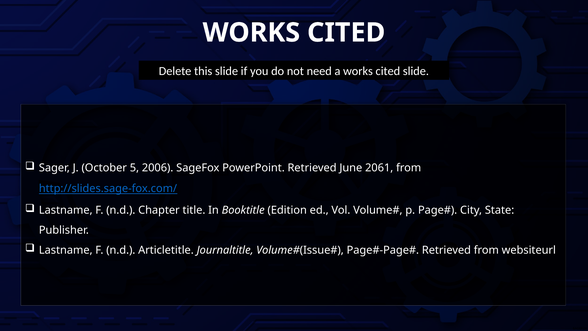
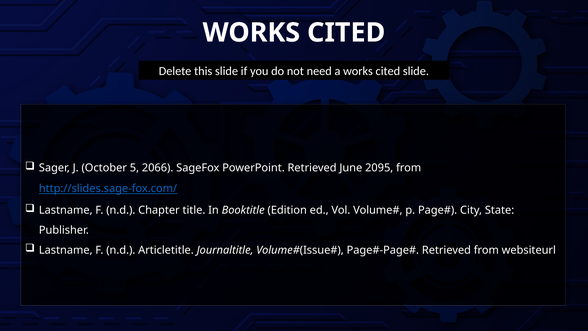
2006: 2006 -> 2066 (158, 168)
2061: 2061 -> 2095 (379, 168)
